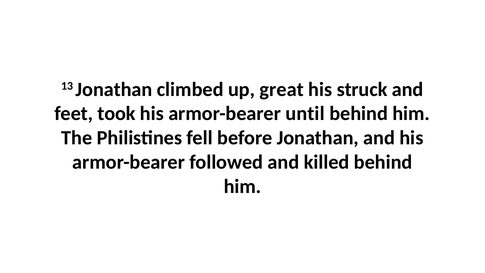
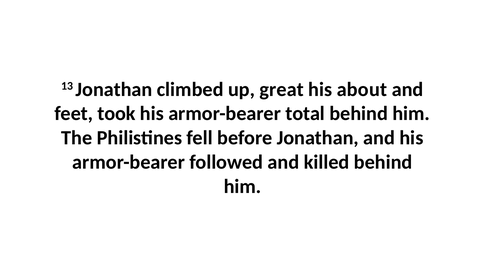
struck: struck -> about (362, 89)
until: until -> total (305, 114)
